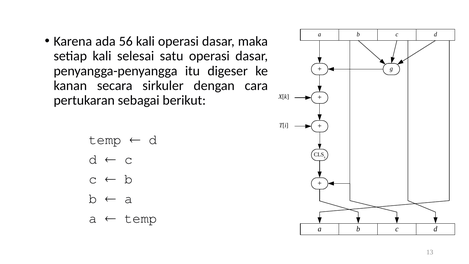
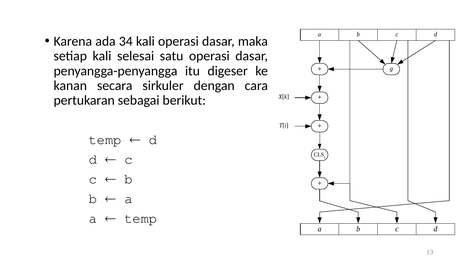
56: 56 -> 34 (126, 41)
